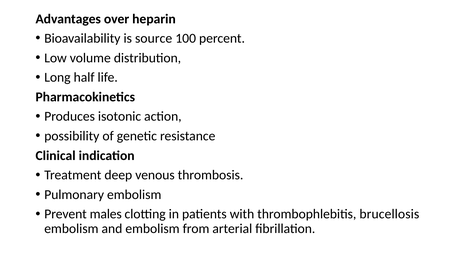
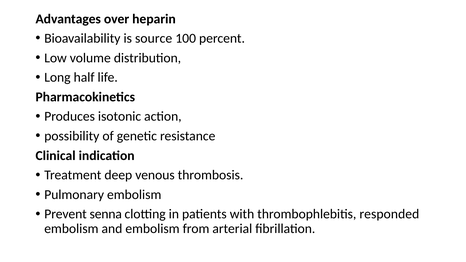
males: males -> senna (106, 214)
brucellosis: brucellosis -> responded (389, 214)
